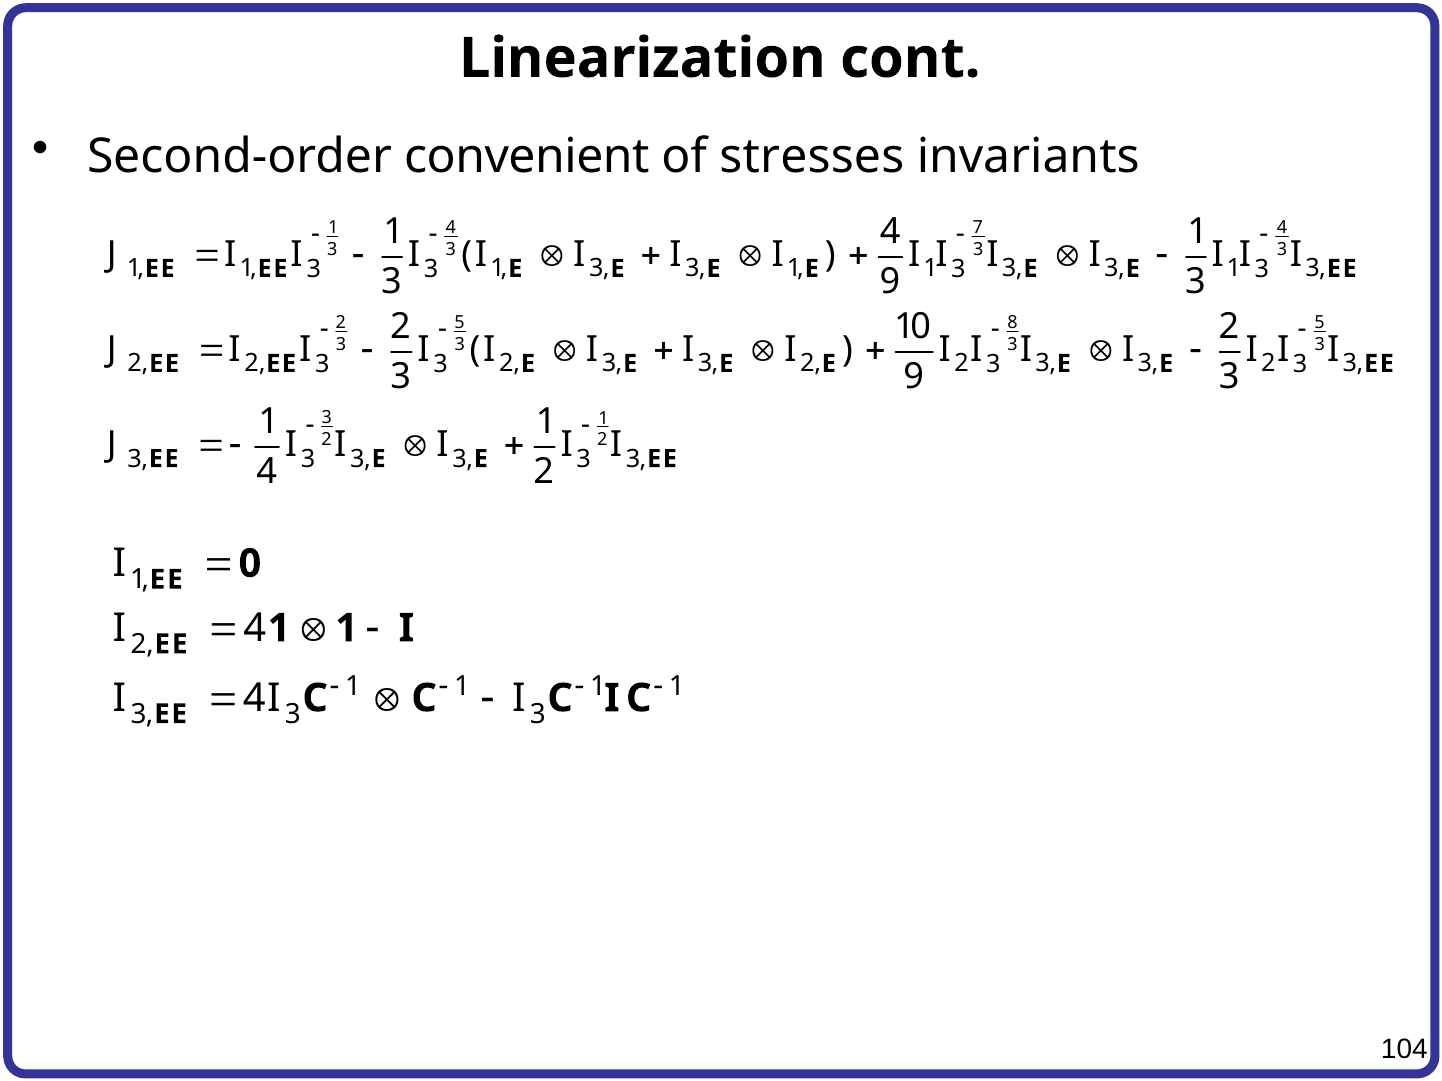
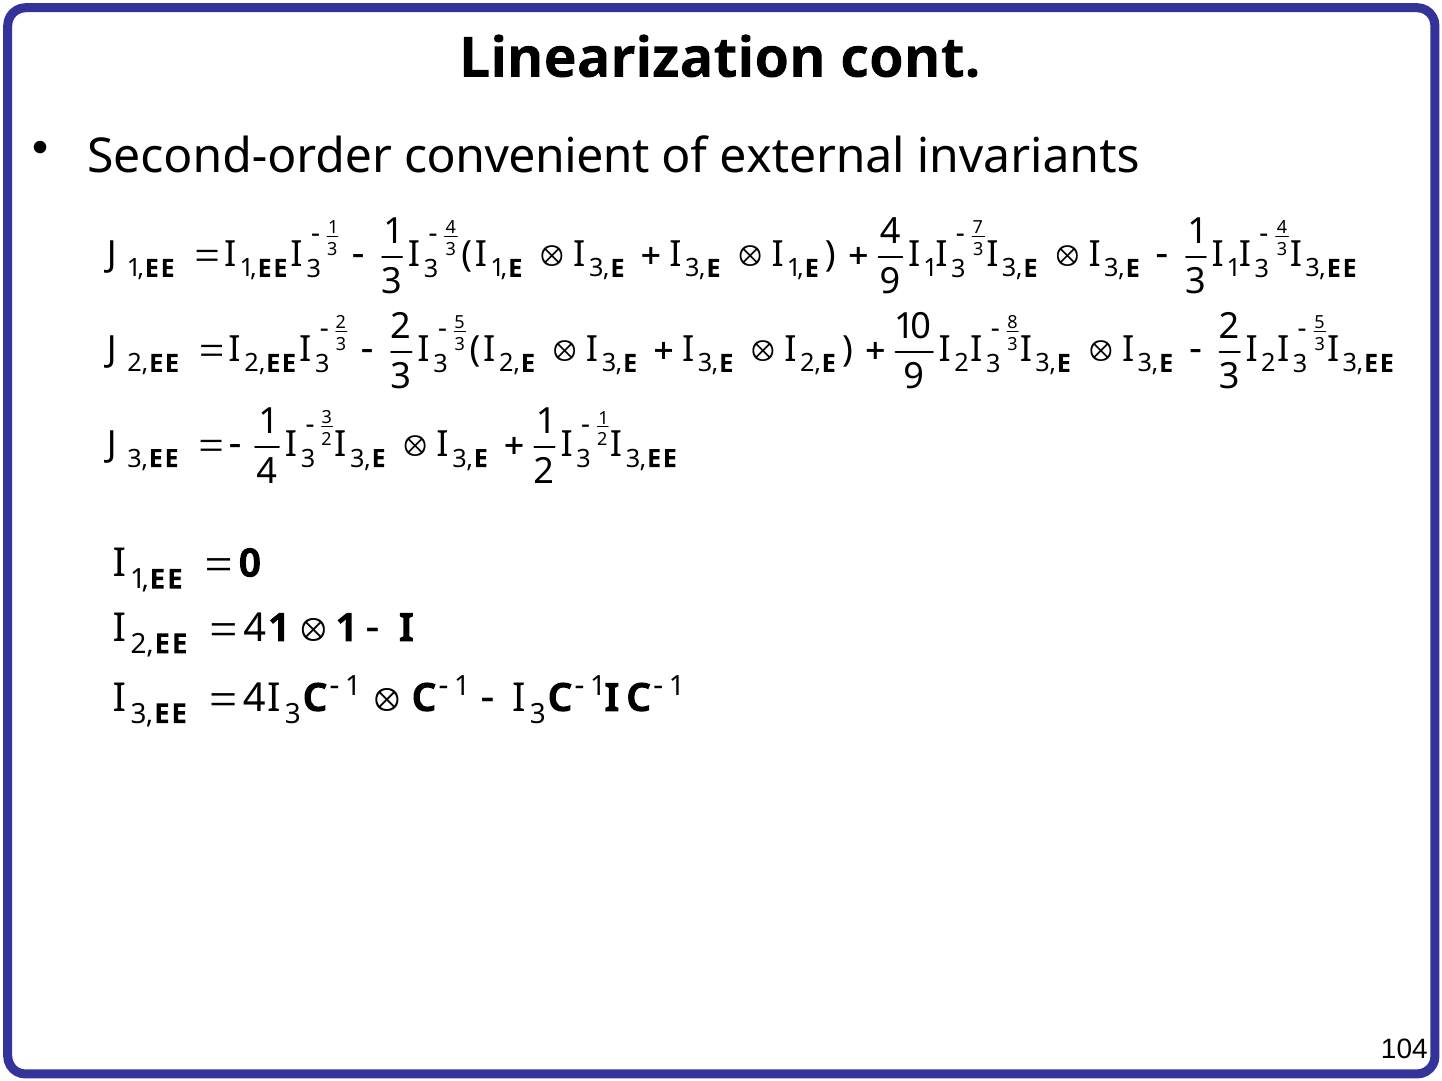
stresses: stresses -> external (812, 156)
